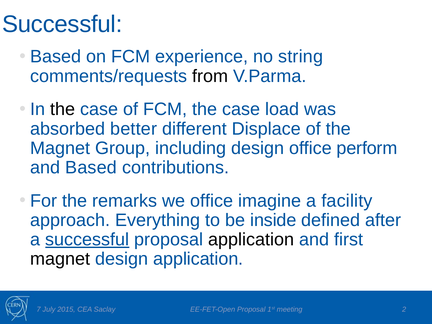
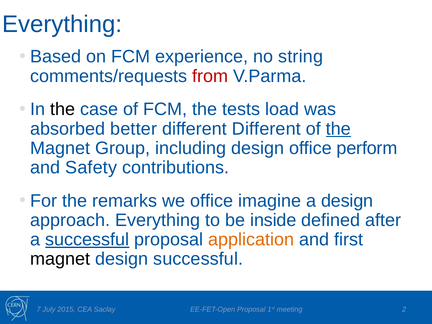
Successful: Successful -> Everything (62, 24)
from colour: black -> red (210, 76)
FCM the case: case -> tests (241, 109)
different Displace: Displace -> Different (266, 129)
the underline: none -> present (338, 129)
and Based: Based -> Safety (91, 168)
a facility: facility -> design (347, 201)
application colour: black -> orange (251, 240)
design application: application -> successful (198, 259)
